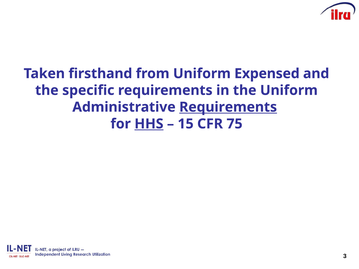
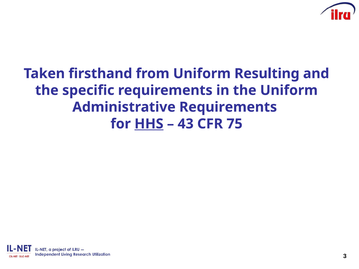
Expensed: Expensed -> Resulting (267, 74)
Requirements underline: present -> none (228, 107)
15: 15 -> 43 (186, 124)
